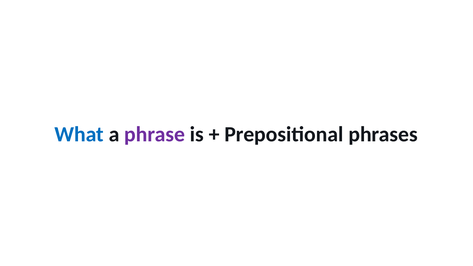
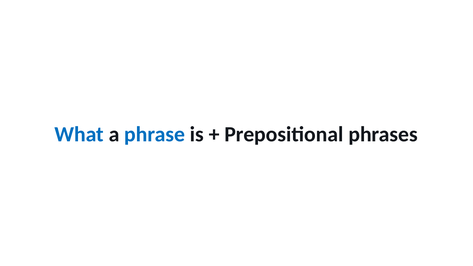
phrase colour: purple -> blue (155, 135)
